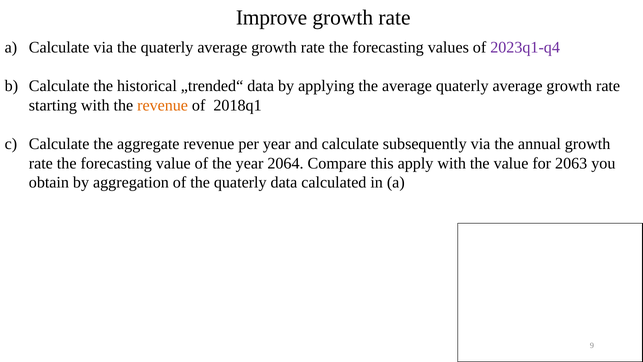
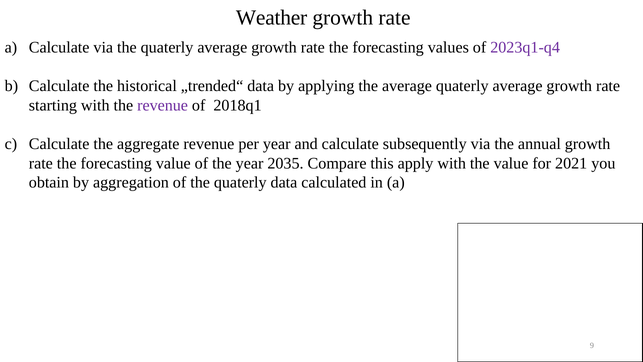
Improve: Improve -> Weather (272, 17)
revenue colour: orange -> purple (163, 105)
2064: 2064 -> 2035 (285, 163)
2063: 2063 -> 2021 (571, 163)
